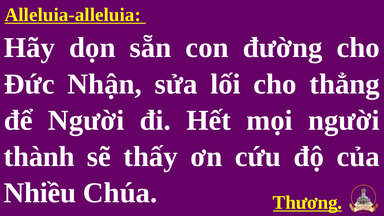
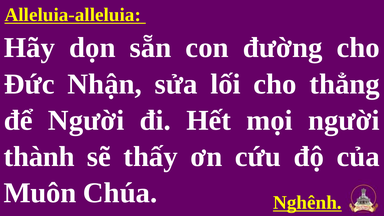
Nhiều: Nhiều -> Muôn (40, 193)
Thương: Thương -> Nghênh (307, 203)
